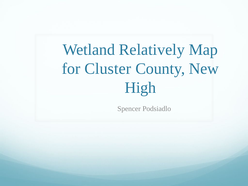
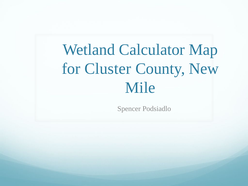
Relatively: Relatively -> Calculator (152, 50)
High: High -> Mile (140, 88)
